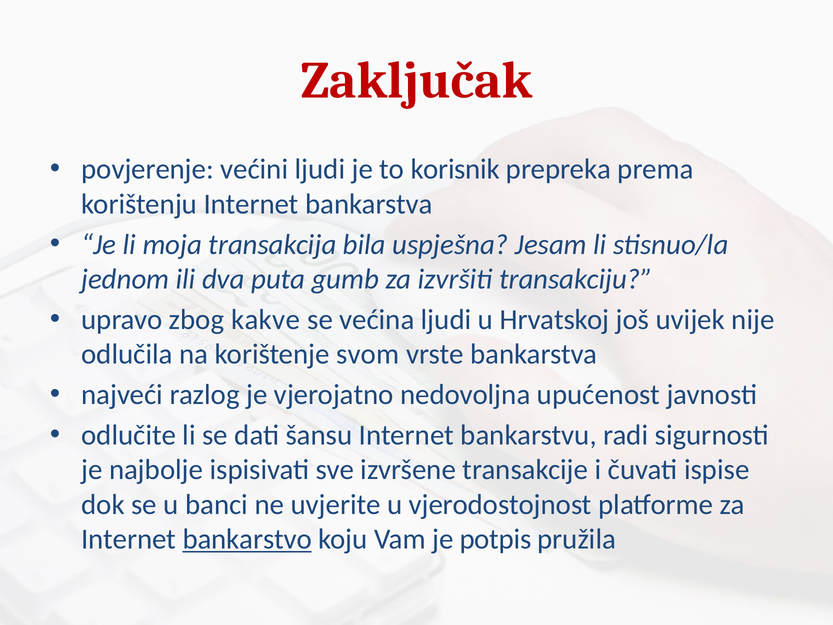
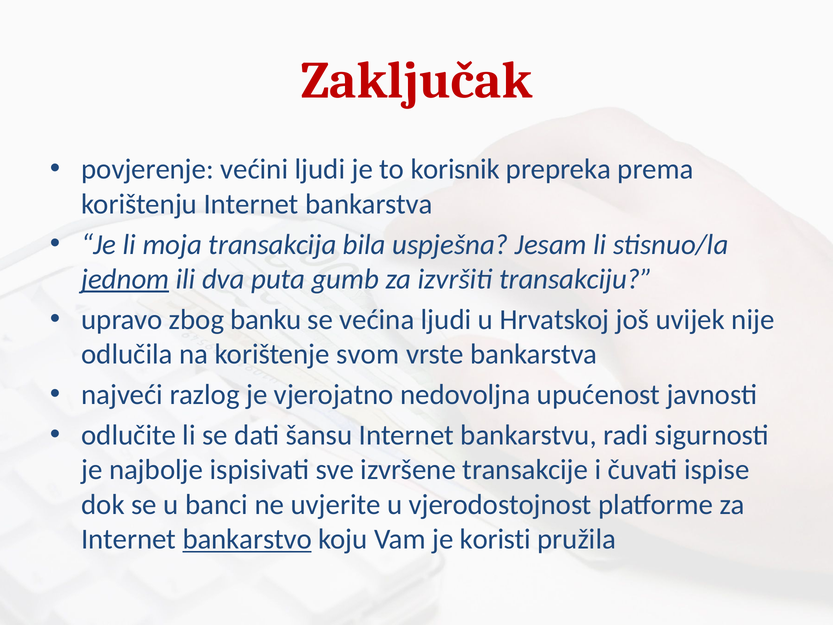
jednom underline: none -> present (125, 279)
kakve: kakve -> banku (266, 319)
potpis: potpis -> koristi (495, 539)
